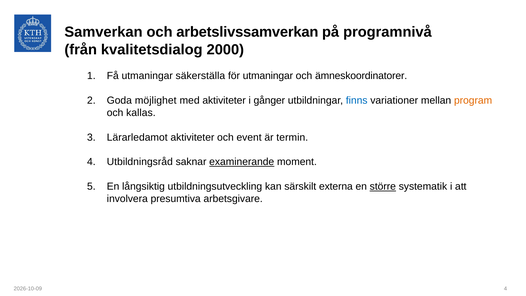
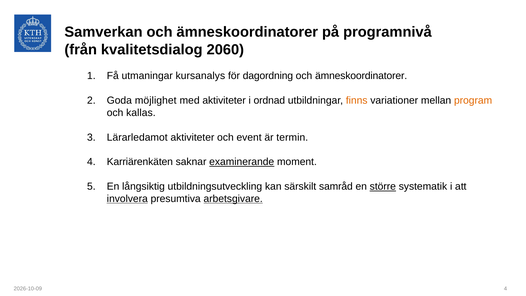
Samverkan och arbetslivssamverkan: arbetslivssamverkan -> ämneskoordinatorer (247, 32)
2000: 2000 -> 2060 (225, 50)
säkerställa: säkerställa -> kursanalys (200, 76)
för utmaningar: utmaningar -> dagordning (268, 76)
gånger: gånger -> ordnad (269, 100)
finns colour: blue -> orange (357, 100)
Utbildningsråd: Utbildningsråd -> Karriärenkäten (140, 162)
externa: externa -> samråd (336, 186)
involvera underline: none -> present (127, 199)
arbetsgivare underline: none -> present (233, 199)
